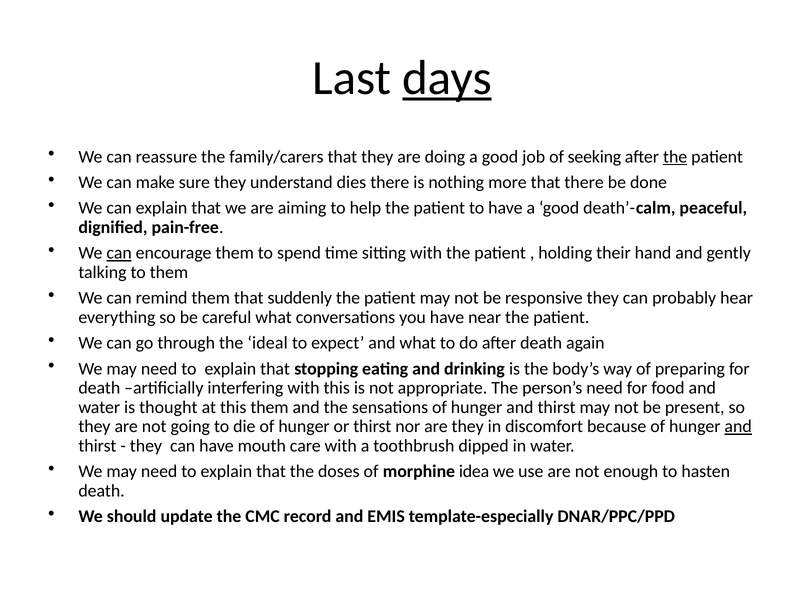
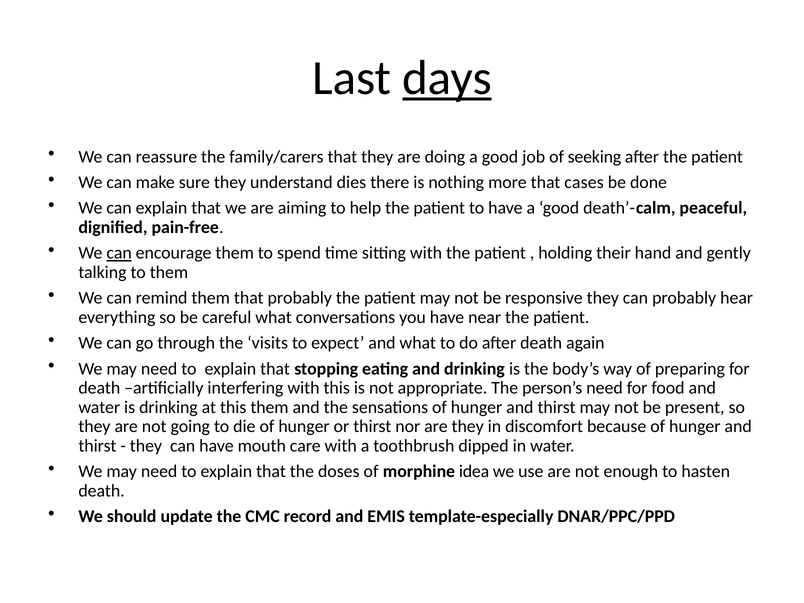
the underline: present -> none (675, 157)
that there: there -> cases (584, 182)
that suddenly: suddenly -> probably (300, 298)
ideal: ideal -> visits (268, 343)
is thought: thought -> drinking (168, 407)
and underline: present -> none (738, 427)
